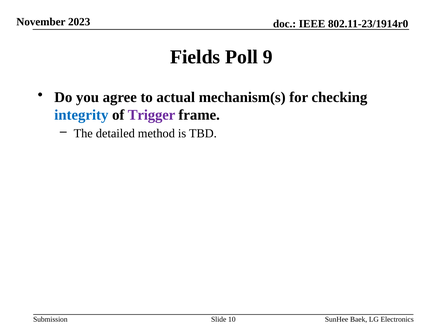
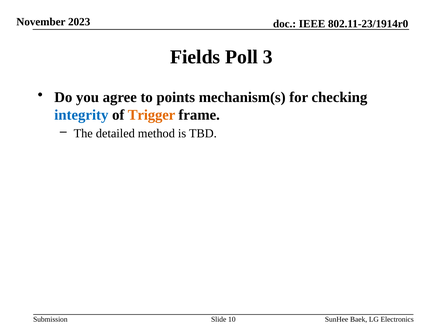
9: 9 -> 3 (268, 57)
actual: actual -> points (176, 97)
Trigger colour: purple -> orange (152, 115)
